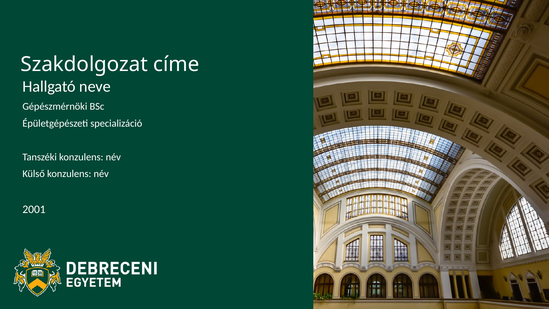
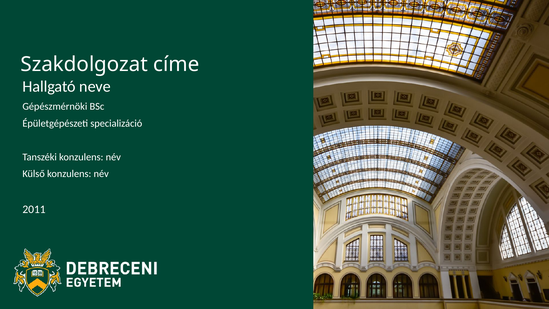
2001: 2001 -> 2011 (34, 209)
